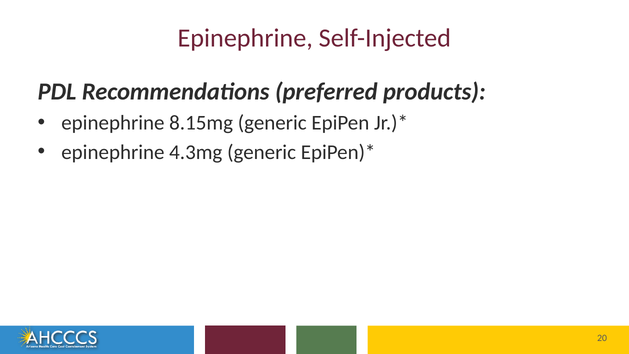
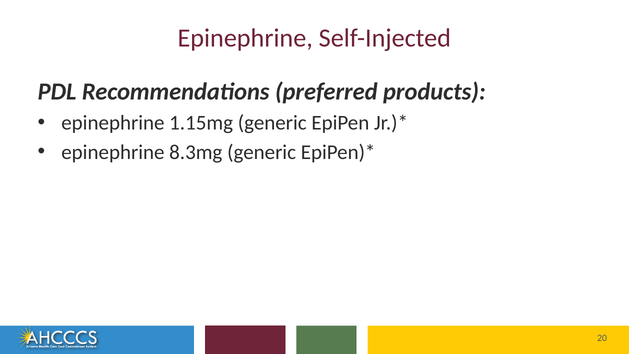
8.15mg: 8.15mg -> 1.15mg (201, 123)
4.3mg: 4.3mg -> 8.3mg (196, 152)
